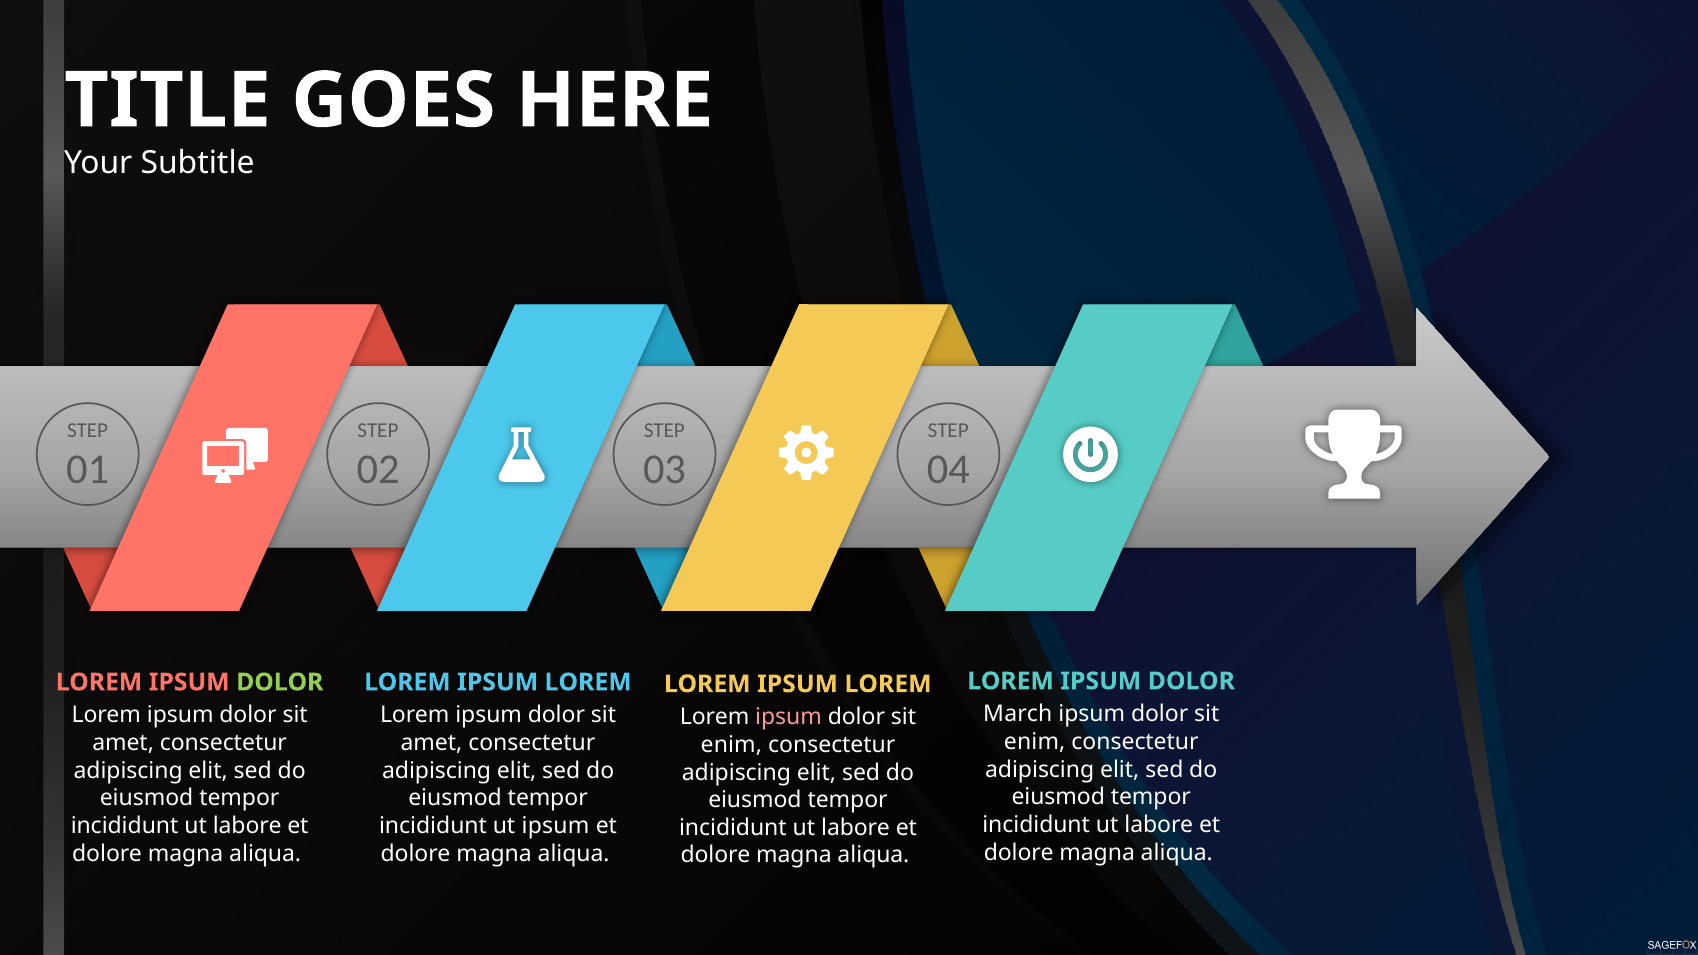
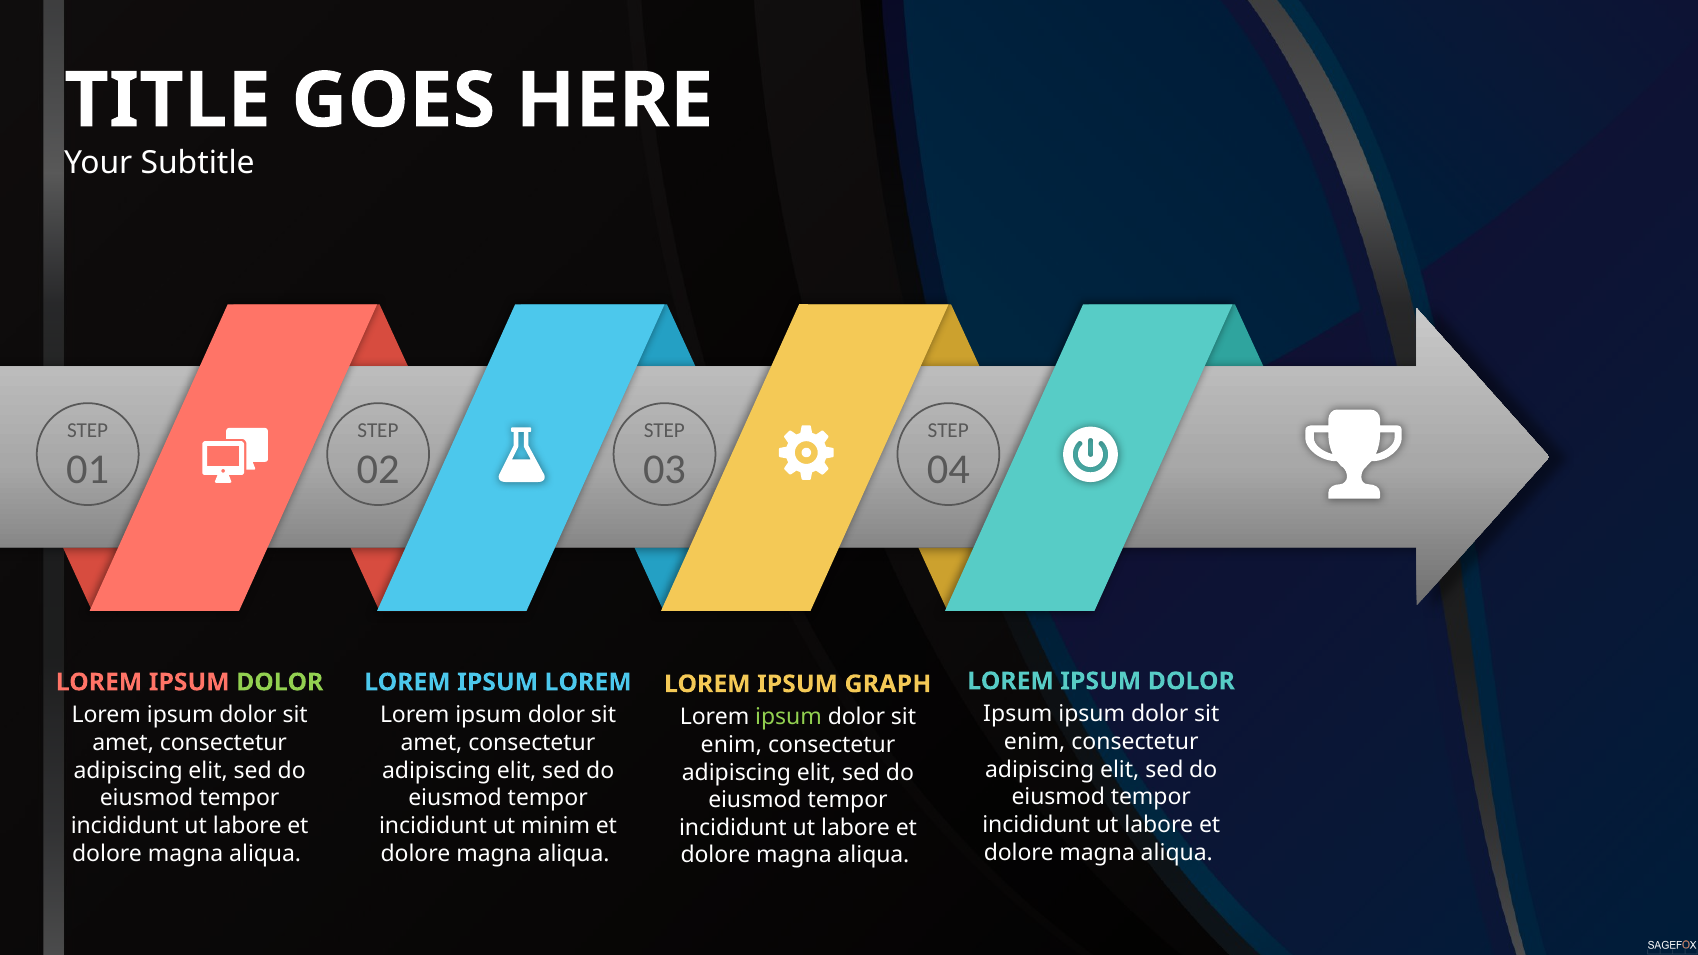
LOREM: LOREM -> GRAPH (888, 684)
March: March -> Ipsum (1018, 714)
ipsum colour: pink -> light green (789, 717)
ut ipsum: ipsum -> minim (556, 826)
